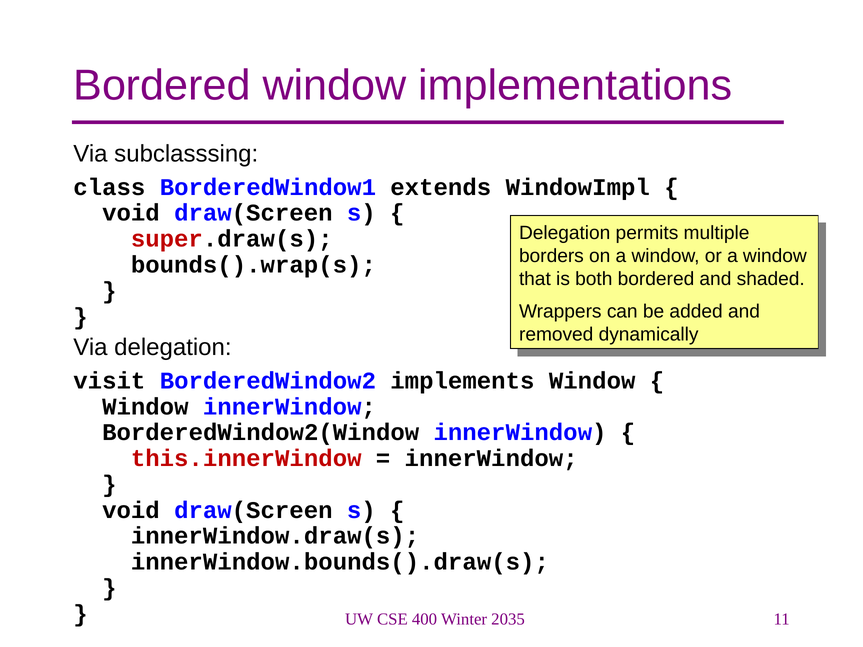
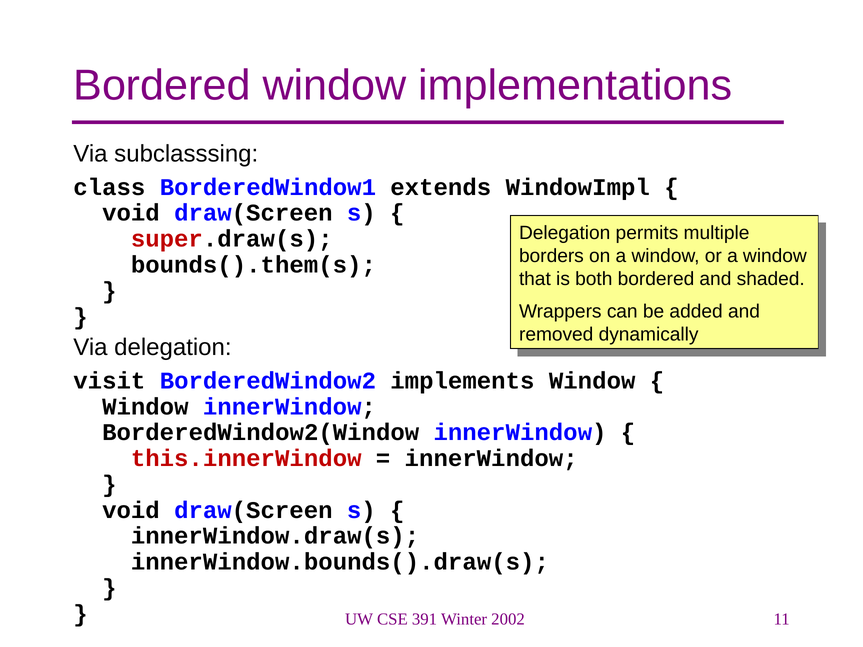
bounds().wrap(s: bounds().wrap(s -> bounds().them(s (253, 265)
400: 400 -> 391 (425, 620)
2035: 2035 -> 2002 (508, 620)
